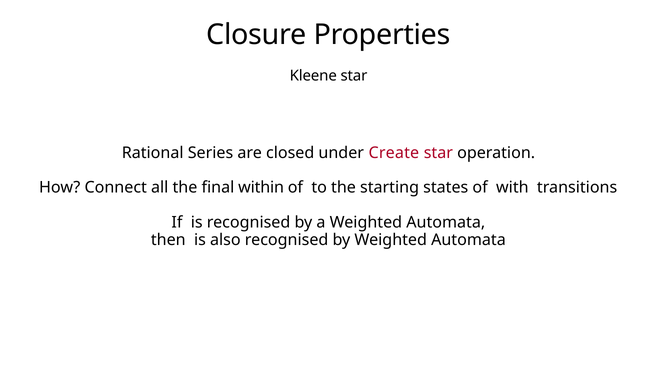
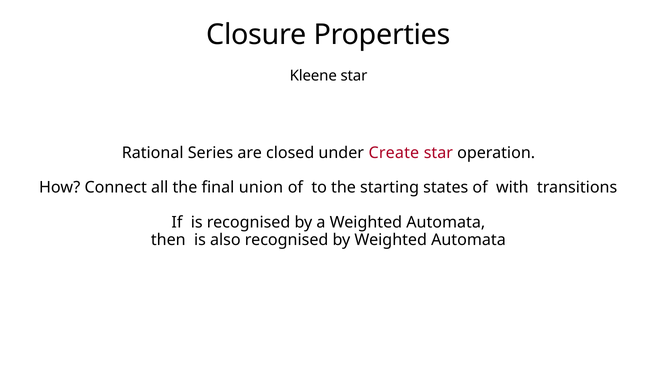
within: within -> union (261, 187)
